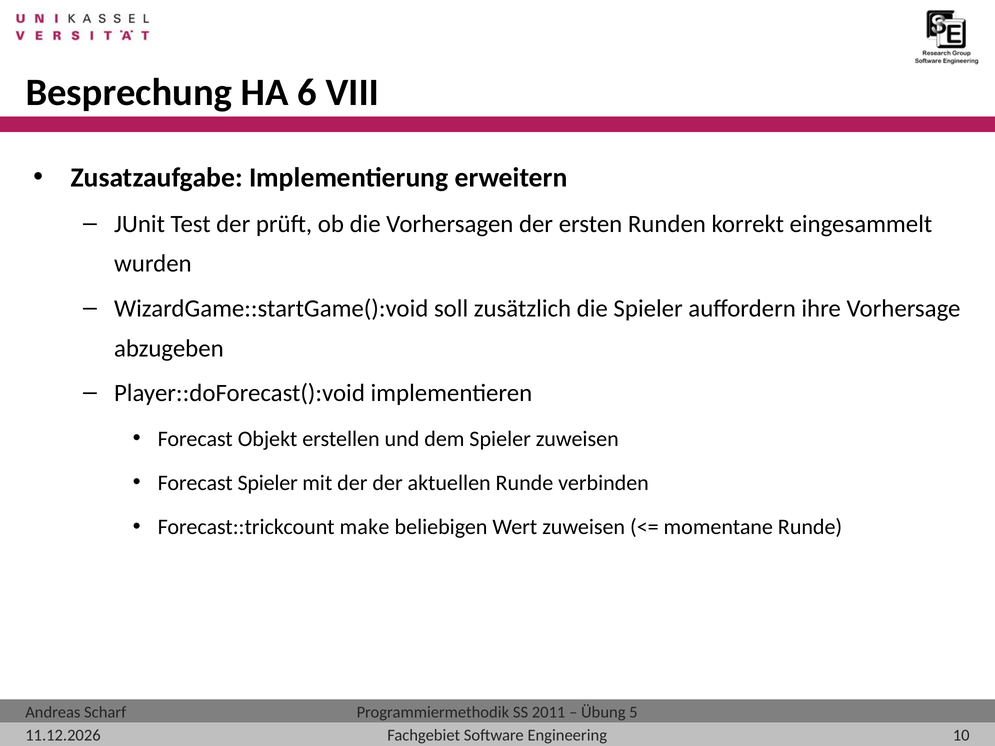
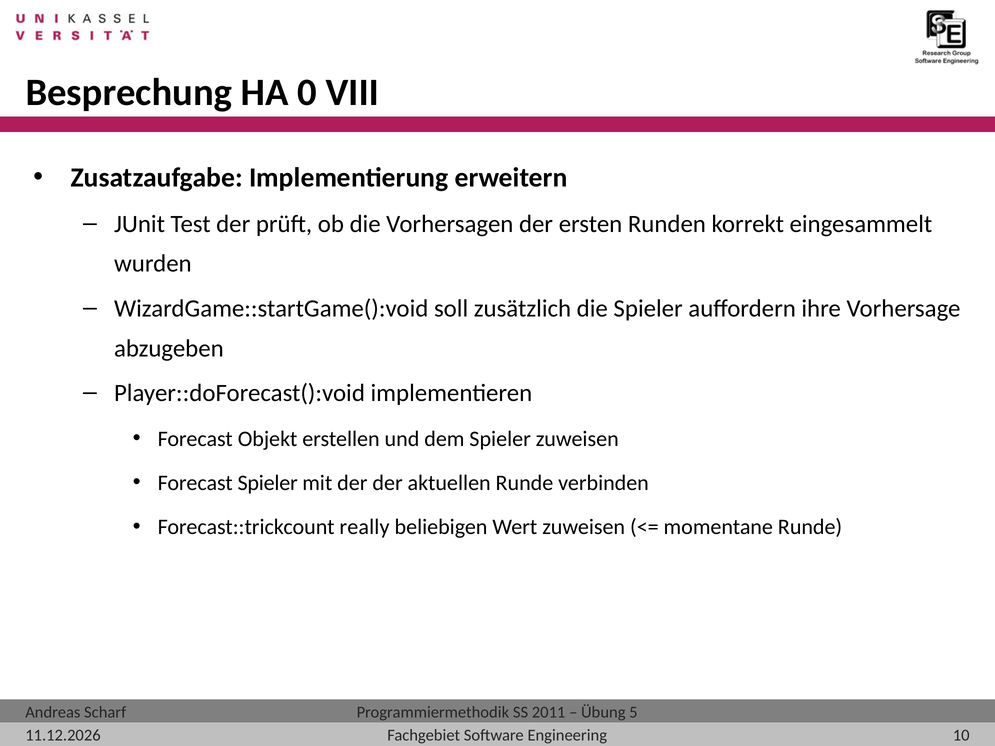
6: 6 -> 0 (307, 93)
make: make -> really (364, 527)
